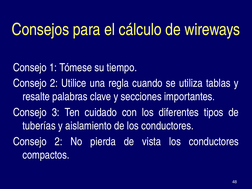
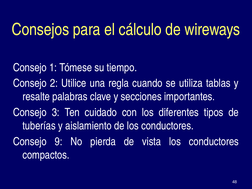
2: 2 -> 9 (59, 142)
